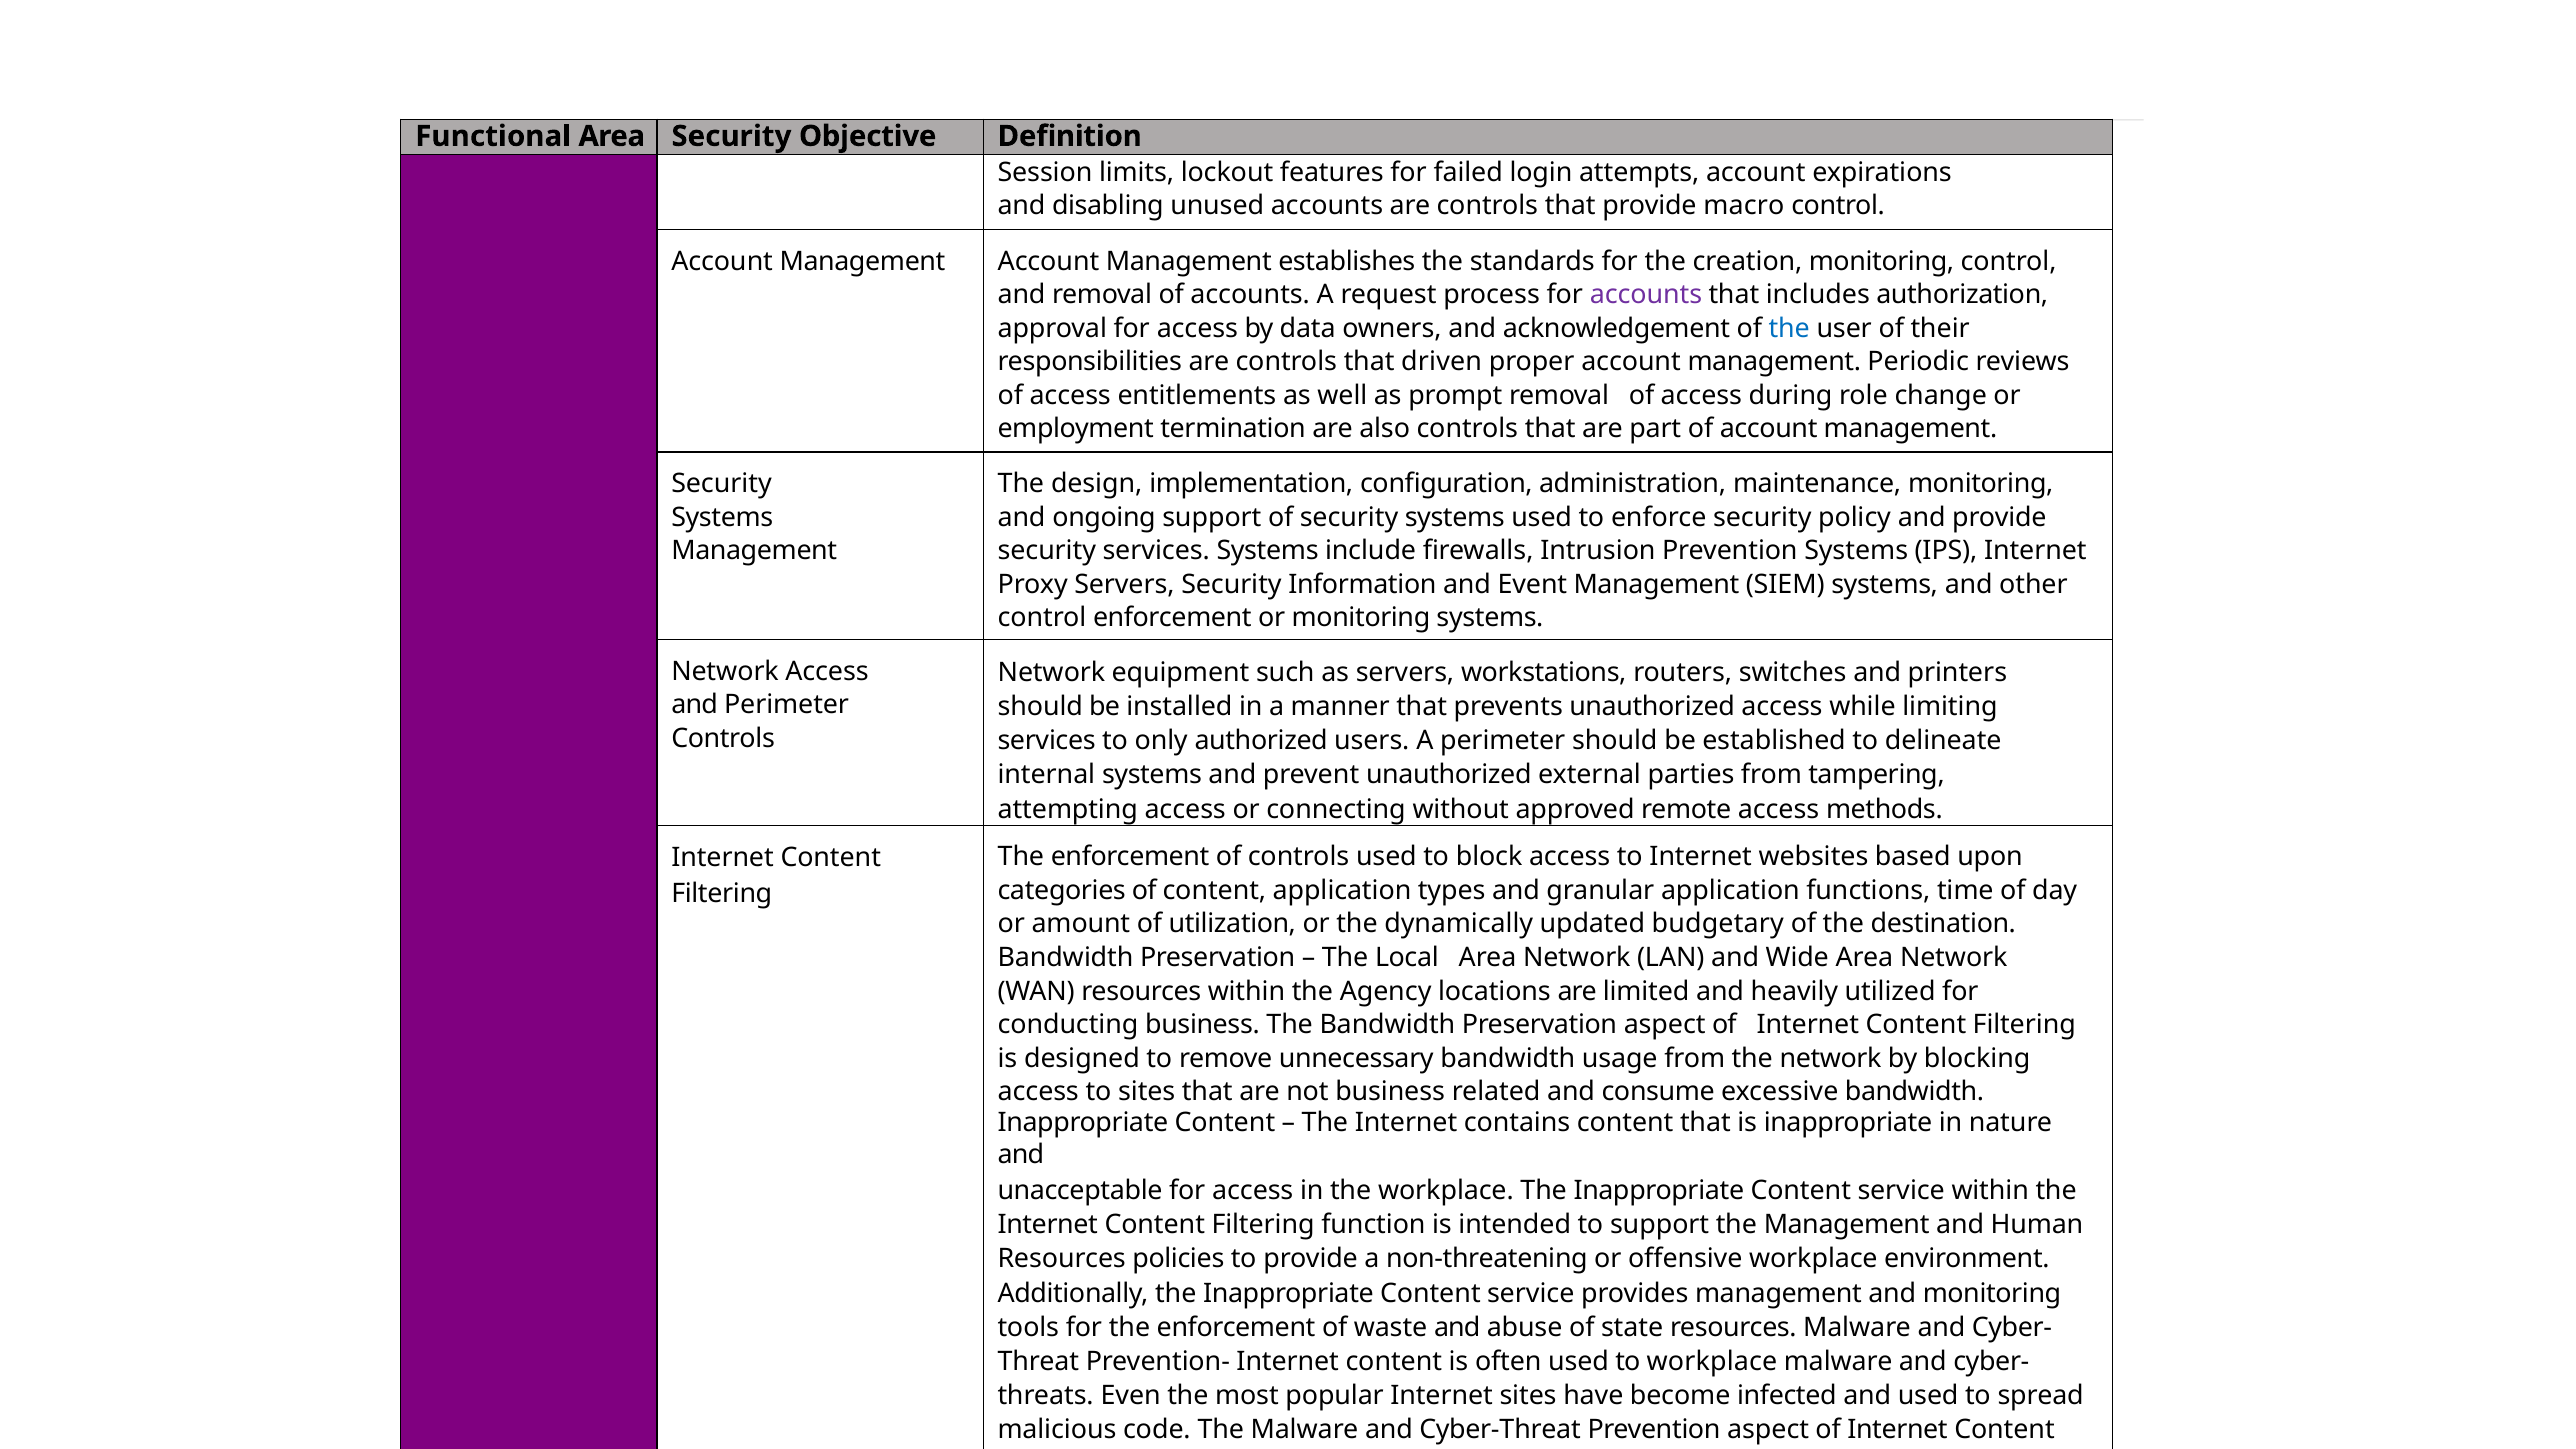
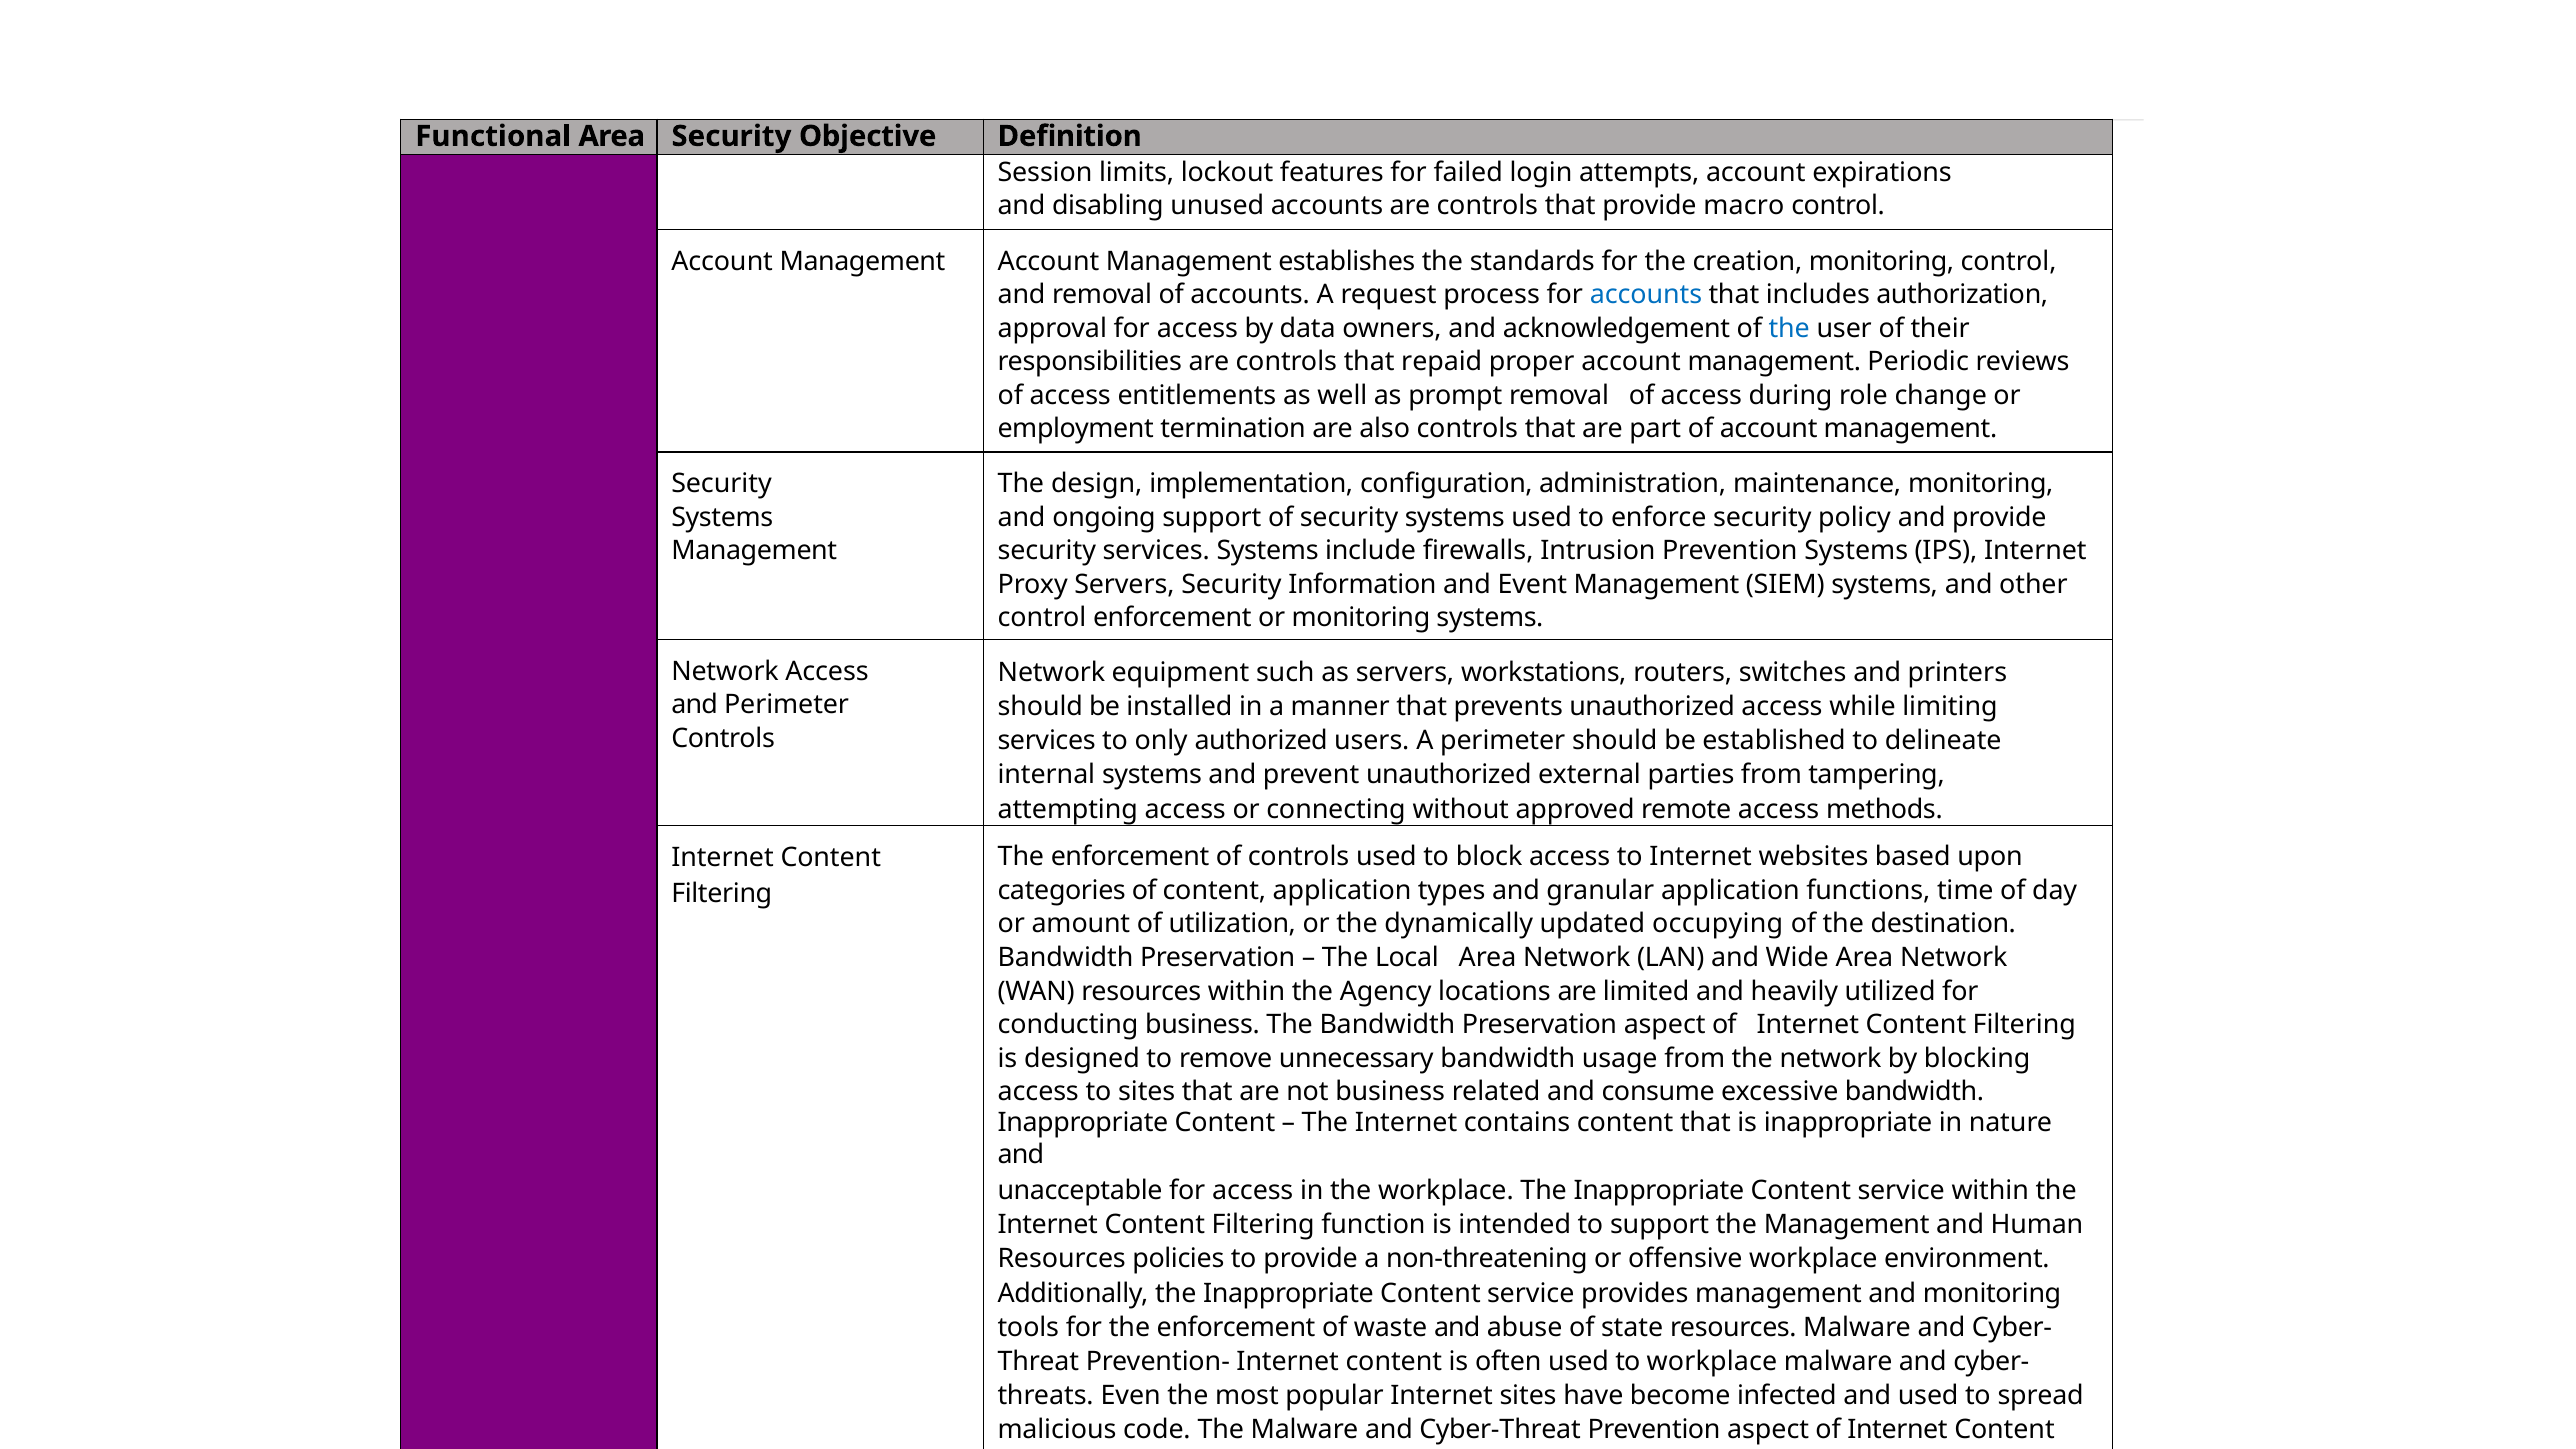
accounts colour: purple -> blue (1646, 295)
driven: driven -> repaid (1442, 362)
budgetary: budgetary -> occupying (1718, 924)
